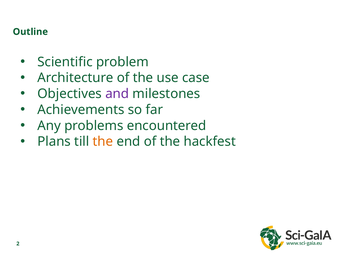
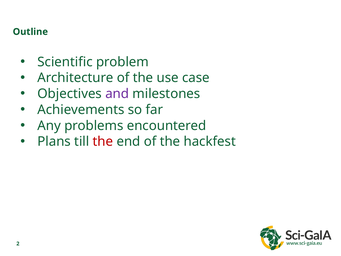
the colour: orange -> red (103, 141)
